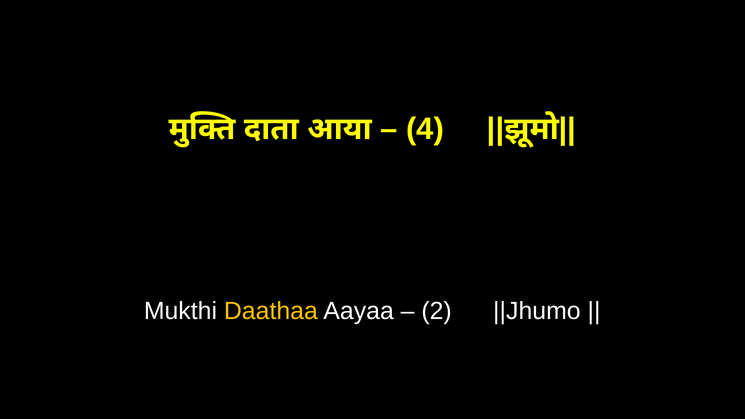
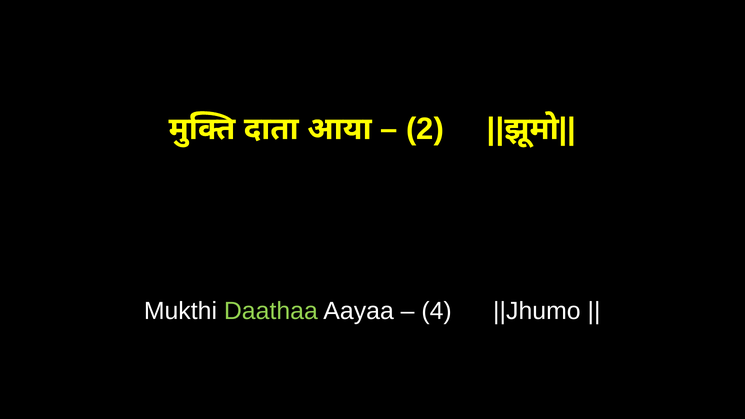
4: 4 -> 2 (425, 129)
Daathaa colour: yellow -> light green (271, 311)
2: 2 -> 4 (437, 311)
